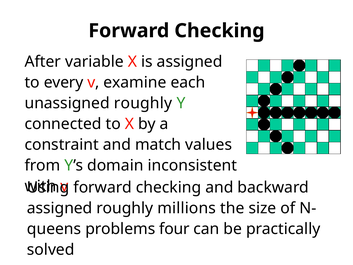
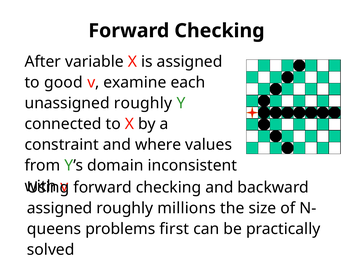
every: every -> good (63, 82)
match: match -> where (158, 145)
four: four -> first (174, 229)
